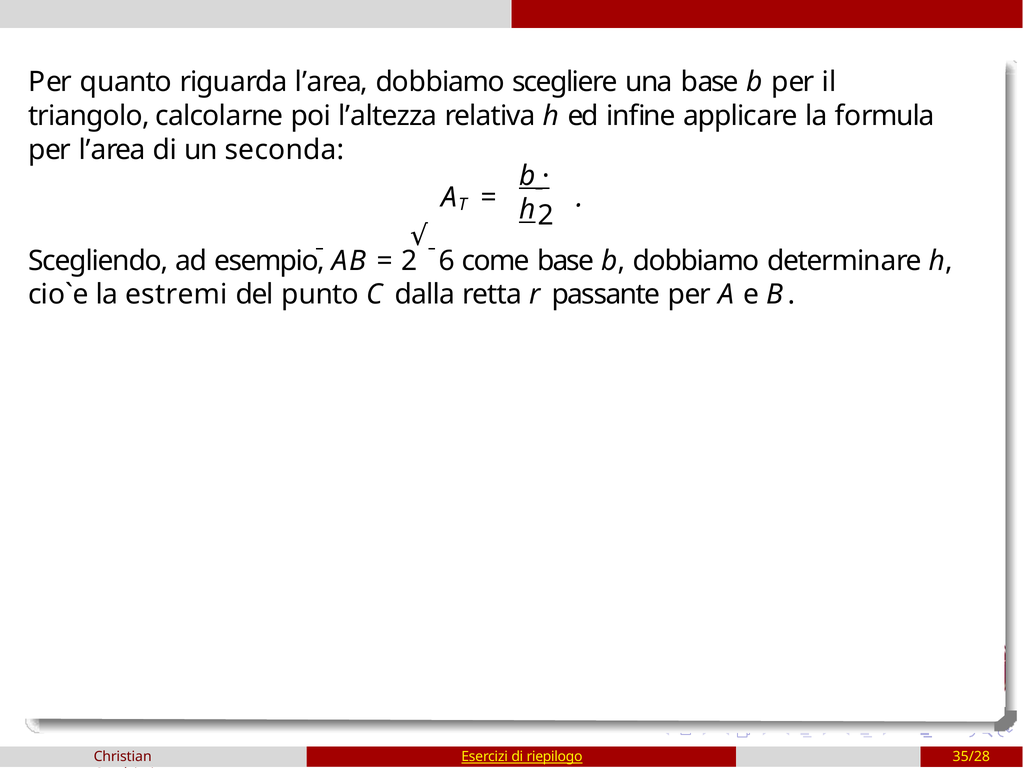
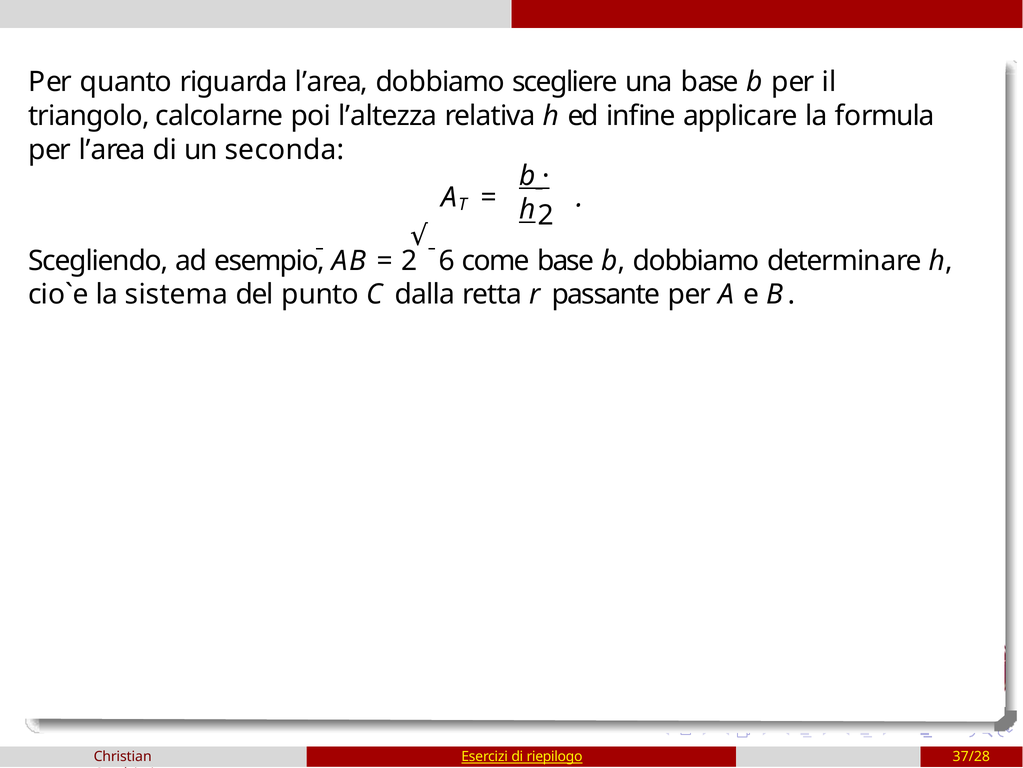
estremi: estremi -> sistema (177, 295)
35/28: 35/28 -> 37/28 (971, 757)
